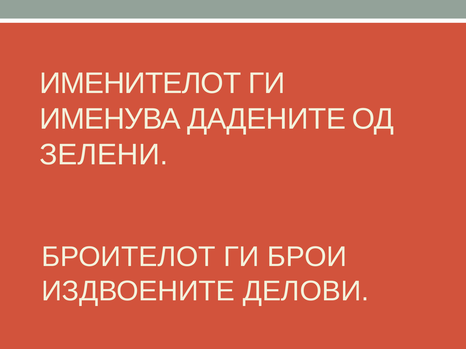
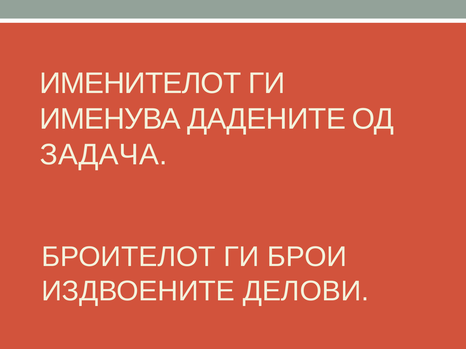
ЗЕЛЕНИ: ЗЕЛЕНИ -> ЗАДАЧА (104, 155)
